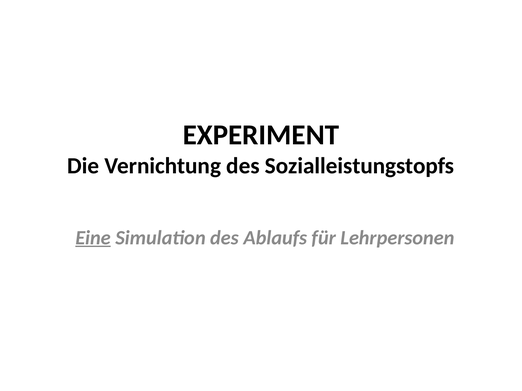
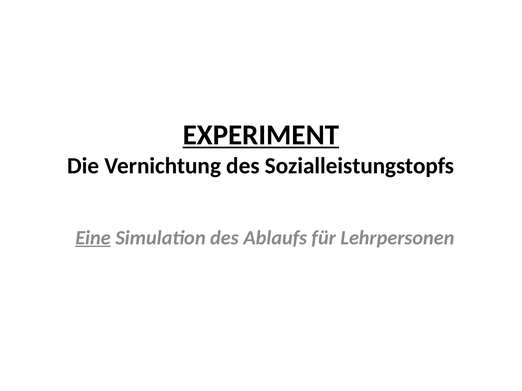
EXPERIMENT underline: none -> present (261, 135)
